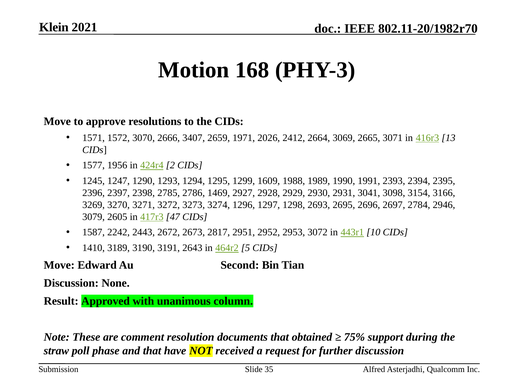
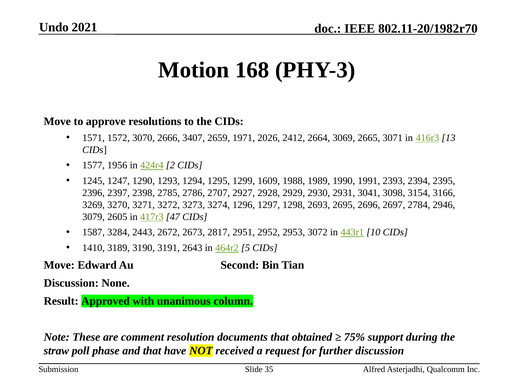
Klein: Klein -> Undo (54, 27)
1469: 1469 -> 2707 (219, 193)
2242: 2242 -> 3284 (119, 233)
